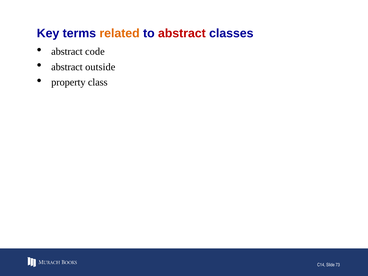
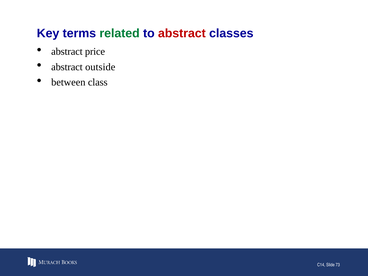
related colour: orange -> green (120, 33)
code: code -> price (95, 52)
property: property -> between (68, 82)
